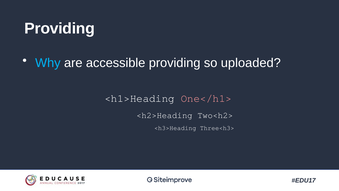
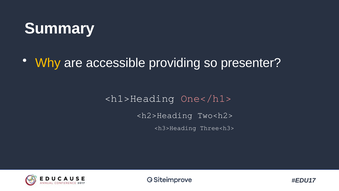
Providing: Providing -> Summary (60, 28)
Why colour: light blue -> yellow (48, 63)
uploaded: uploaded -> presenter (251, 63)
